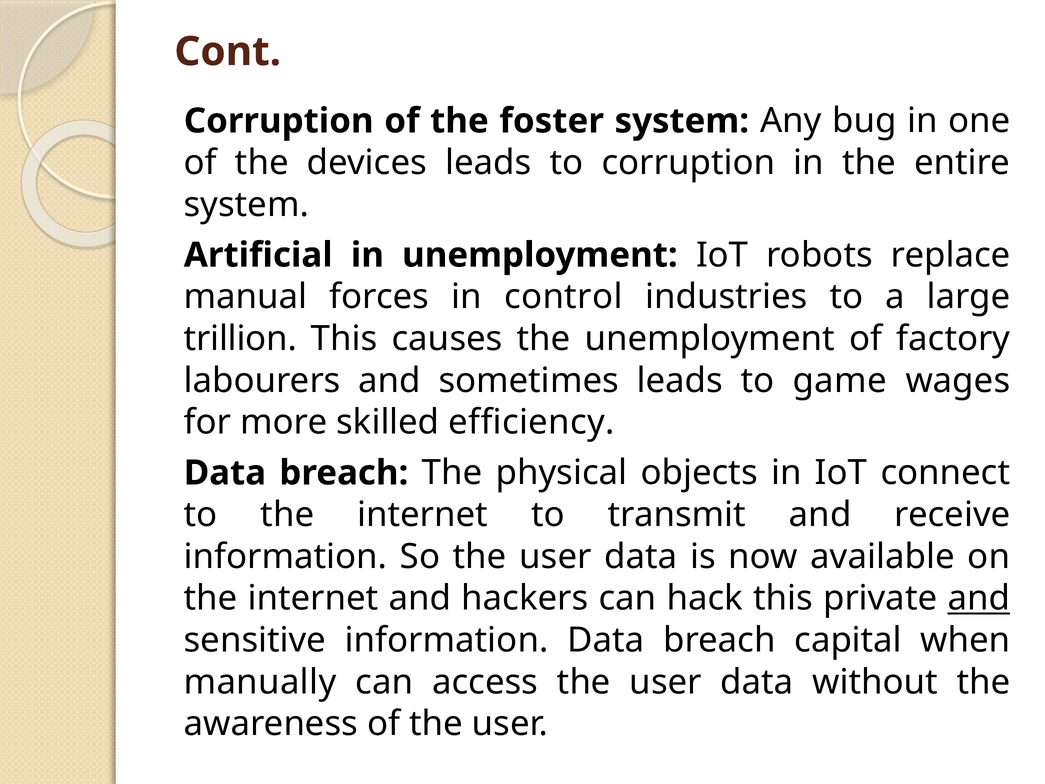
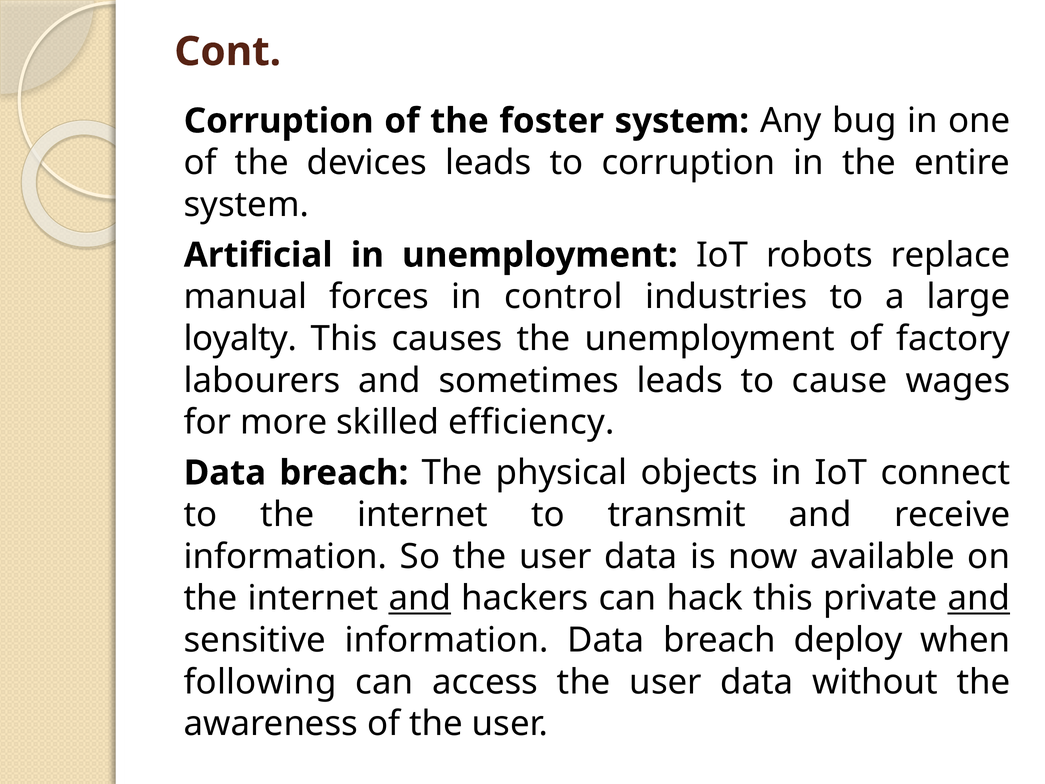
trillion: trillion -> loyalty (240, 339)
game: game -> cause (840, 380)
and underline: none -> present (420, 598)
capital: capital -> deploy (848, 640)
manually: manually -> following (260, 682)
